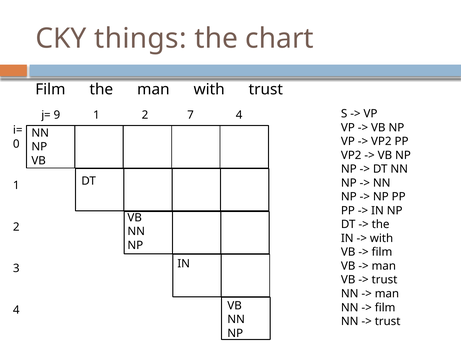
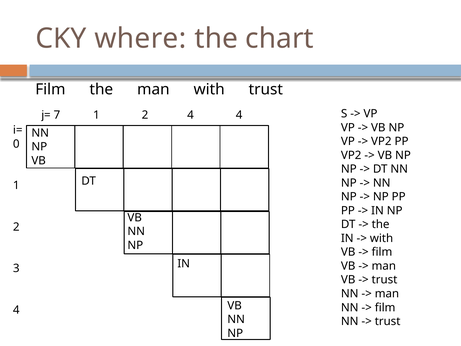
things: things -> where (140, 38)
9: 9 -> 7 (57, 115)
2 7: 7 -> 4 (191, 115)
